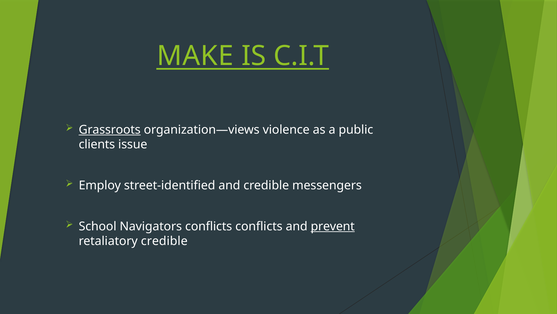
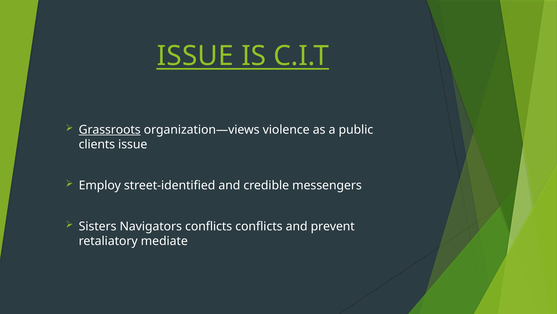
MAKE: MAKE -> ISSUE (195, 56)
School: School -> Sisters (98, 226)
prevent underline: present -> none (333, 226)
retaliatory credible: credible -> mediate (164, 241)
